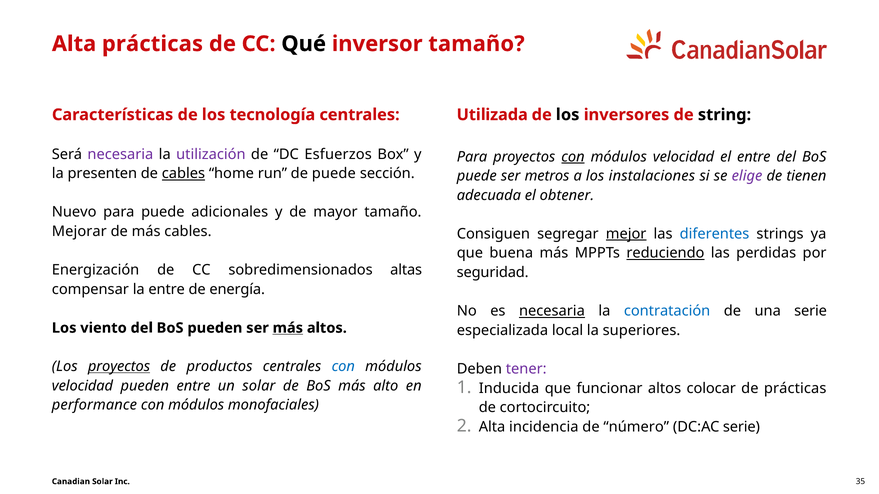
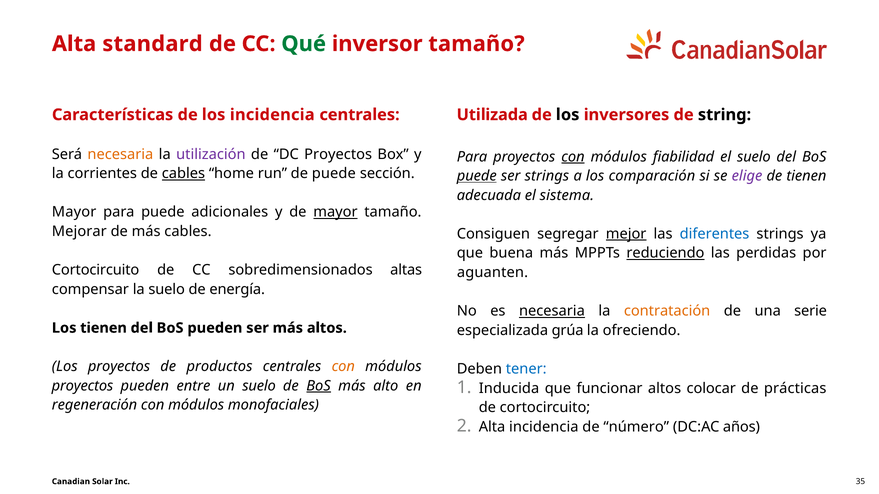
Alta prácticas: prácticas -> standard (152, 44)
Qué colour: black -> green (304, 44)
los tecnología: tecnología -> incidencia (272, 115)
necesaria colour: purple -> orange (120, 154)
DC Esfuerzos: Esfuerzos -> Proyectos (338, 154)
velocidad: velocidad -> fiabilidad (684, 157)
el entre: entre -> suelo (754, 157)
presenten: presenten -> corrientes (102, 174)
puede underline: none -> present (477, 176)
ser metros: metros -> strings (547, 176)
instalaciones: instalaciones -> comparación (652, 176)
obtener: obtener -> sistema (567, 195)
Nuevo: Nuevo -> Mayor (74, 212)
mayor underline: none -> present (335, 212)
Energización: Energización -> Cortocircuito (96, 270)
seguridad: seguridad -> aguanten (493, 273)
la entre: entre -> suelo (167, 290)
contratación colour: blue -> orange (667, 311)
Los viento: viento -> tienen (104, 328)
más underline: present -> none (288, 328)
local: local -> grúa (568, 331)
superiores: superiores -> ofreciendo (642, 331)
proyectos underline: present -> none (119, 367)
con colour: blue -> orange (343, 367)
tener colour: purple -> blue (526, 369)
velocidad: velocidad -> proyectos (83, 386)
un solar: solar -> suelo (259, 386)
BoS underline: none -> present (319, 386)
performance: performance -> regeneración (95, 405)
DC:AC serie: serie -> años (741, 427)
